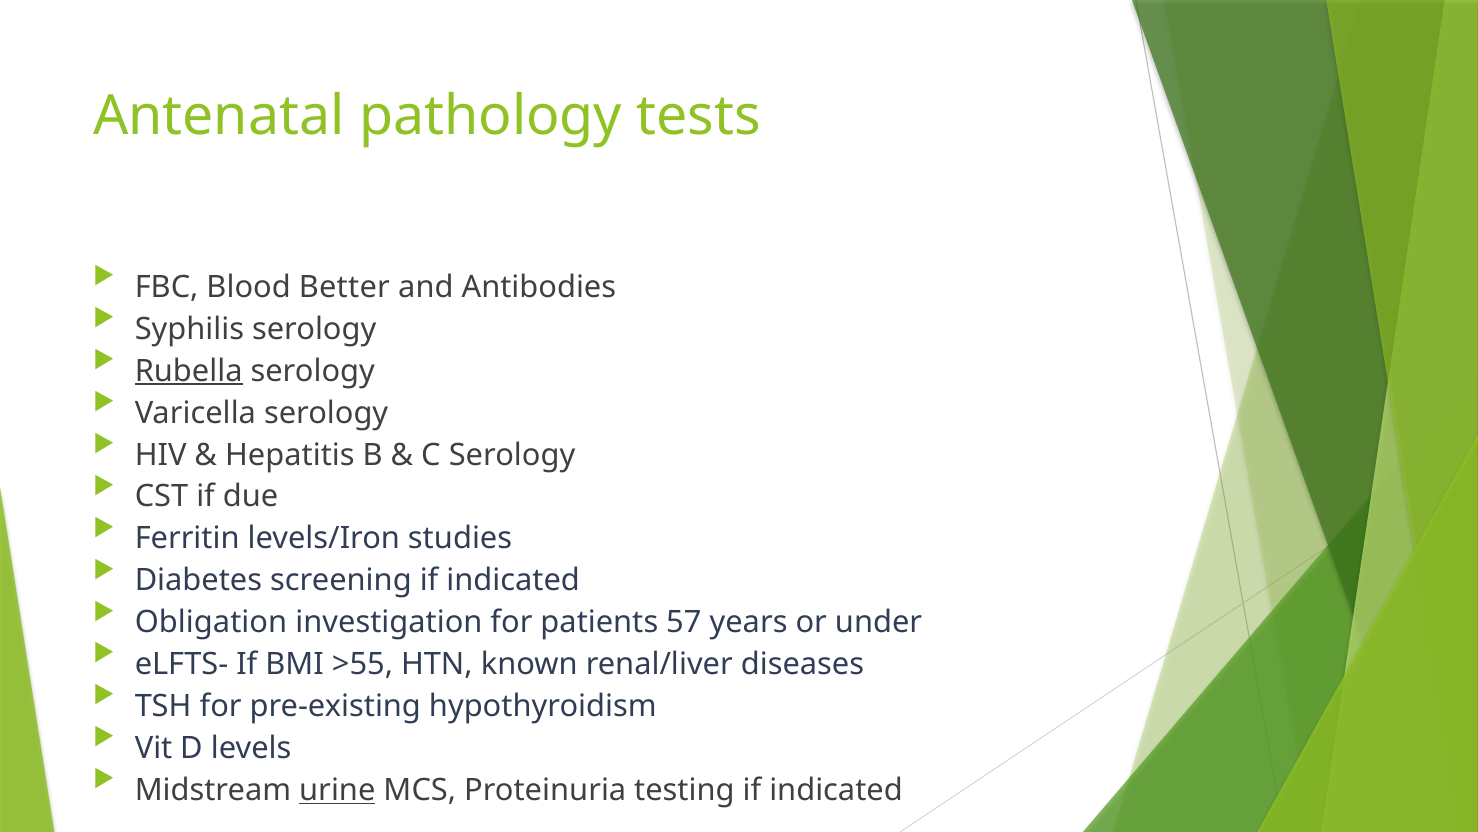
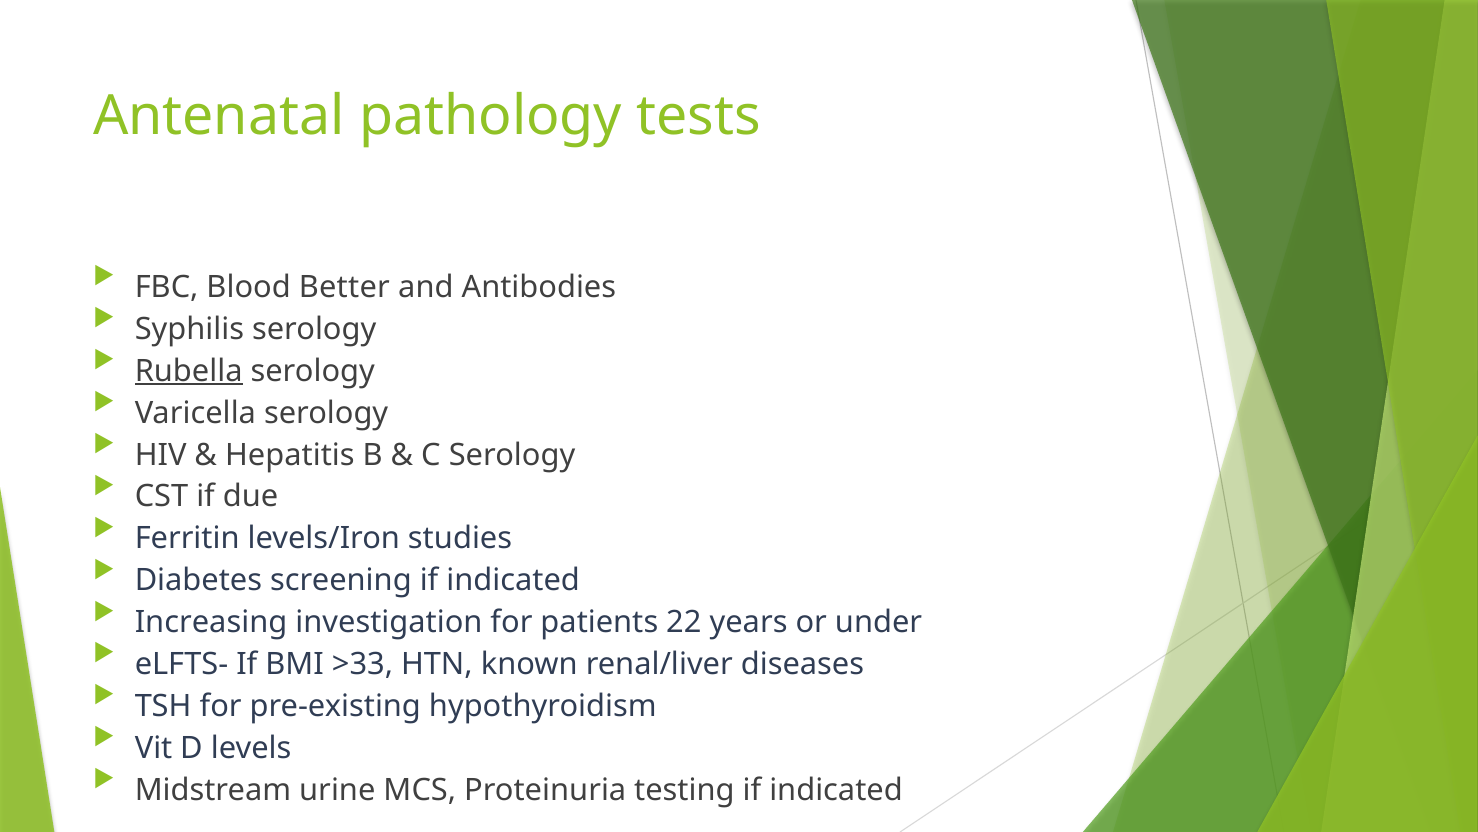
Obligation: Obligation -> Increasing (211, 622)
57: 57 -> 22 (684, 622)
>55: >55 -> >33 (362, 664)
urine underline: present -> none (337, 790)
